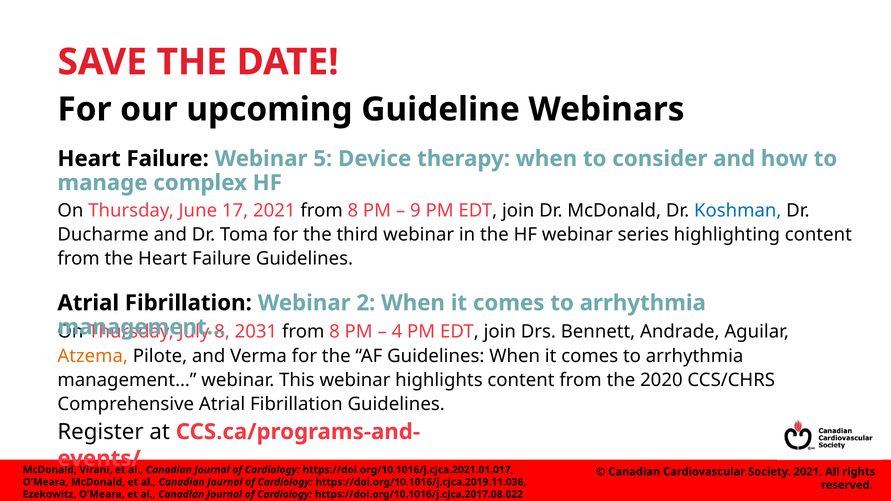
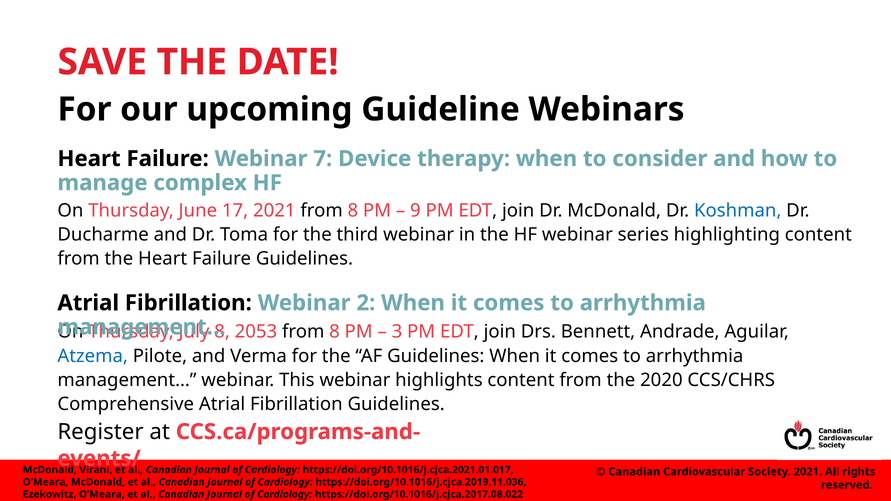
5: 5 -> 7 (323, 159)
2031: 2031 -> 2053 (256, 332)
4: 4 -> 3 (397, 332)
Atzema colour: orange -> blue (93, 356)
